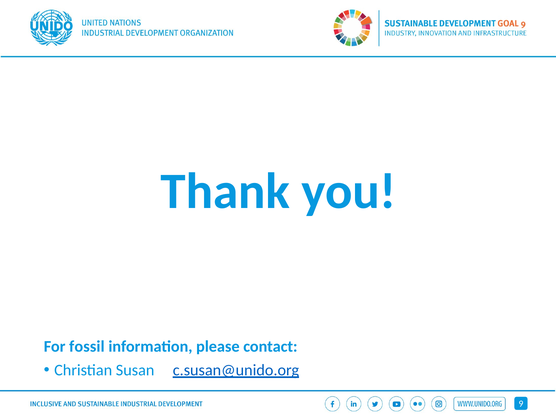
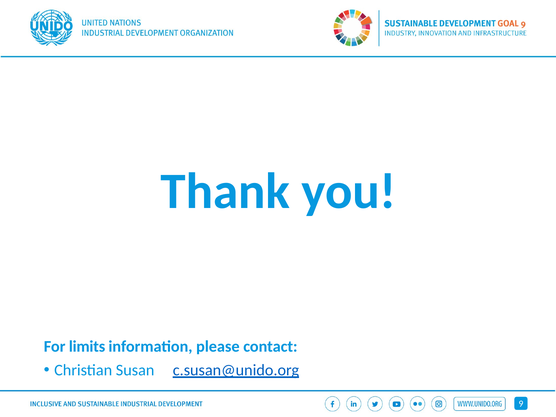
fossil: fossil -> limits (87, 347)
